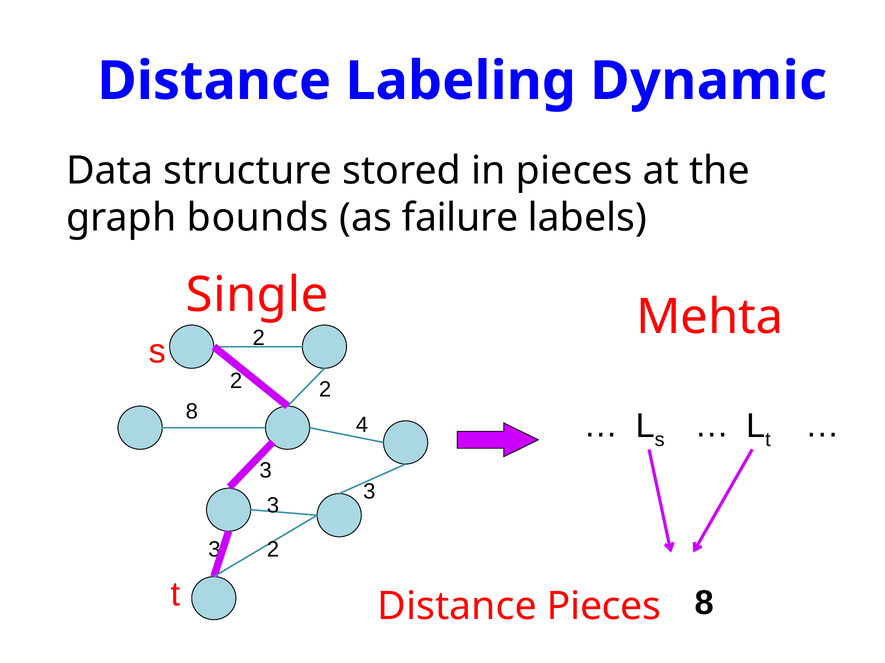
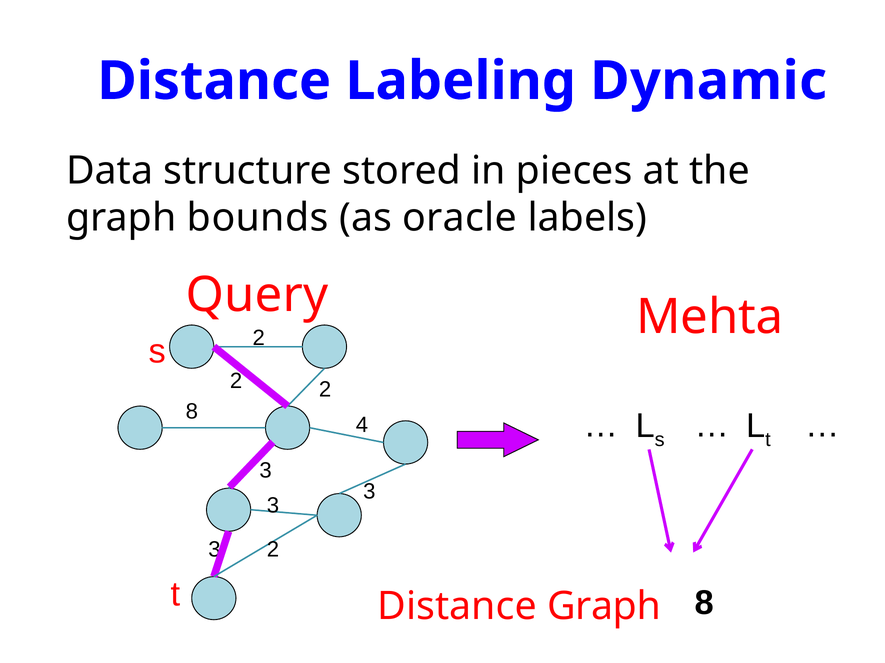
failure: failure -> oracle (460, 218)
Single: Single -> Query (257, 295)
Distance Pieces: Pieces -> Graph (604, 607)
